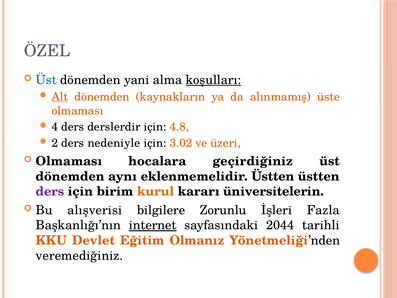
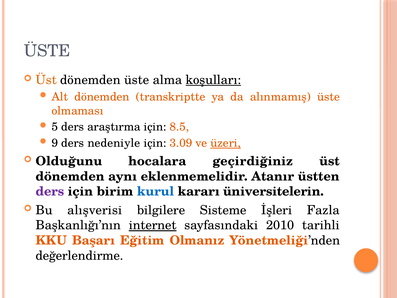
ÖZEL: ÖZEL -> ÜSTE (47, 51)
Üst colour: blue -> orange (46, 80)
dönemden yani: yani -> üste (137, 80)
Alt underline: present -> none (60, 97)
kaynakların: kaynakların -> transkriptte (171, 97)
4: 4 -> 5 (55, 127)
derslerdir: derslerdir -> araştırma (114, 127)
4.8: 4.8 -> 8.5 (179, 127)
2: 2 -> 9 (55, 143)
3.02: 3.02 -> 3.09 (181, 143)
üzeri underline: none -> present (226, 143)
Olmaması: Olmaması -> Olduğunu (69, 161)
eklenmemelidir Üstten: Üstten -> Atanır (273, 176)
kurul colour: orange -> blue (156, 191)
Zorunlu: Zorunlu -> Sisteme (223, 210)
2044: 2044 -> 2010 (280, 225)
Devlet: Devlet -> Başarı (93, 240)
veremediğiniz: veremediğiniz -> değerlendirme (80, 256)
